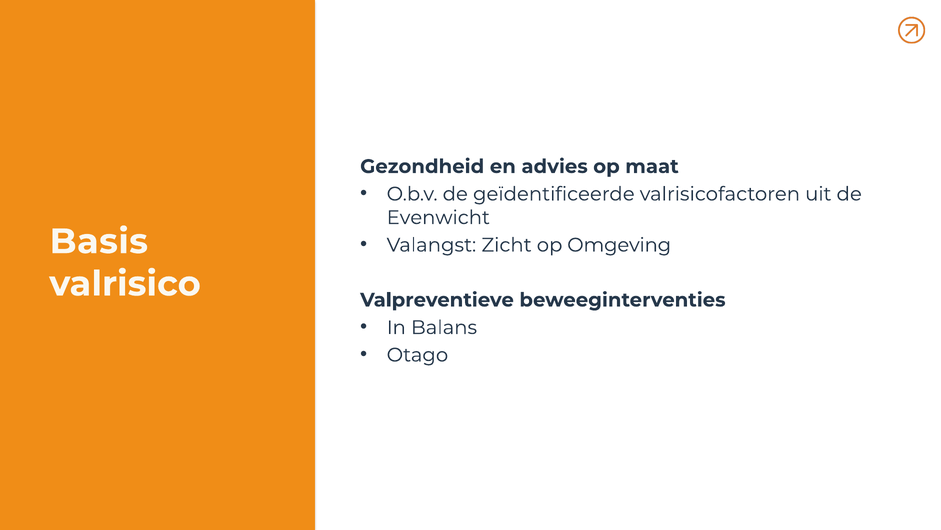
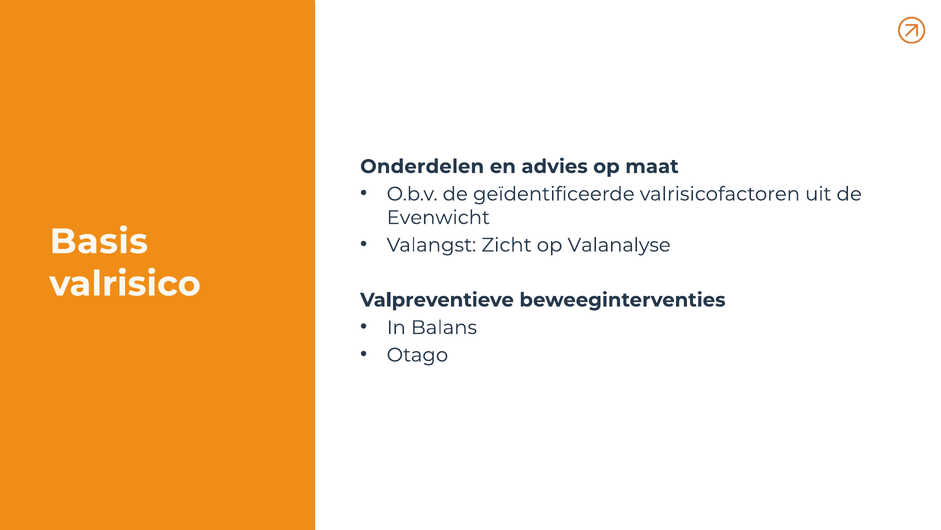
Gezondheid: Gezondheid -> Onderdelen (422, 166)
Omgeving: Omgeving -> Valanalyse (619, 245)
